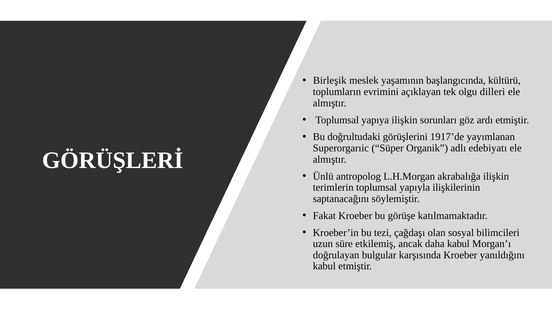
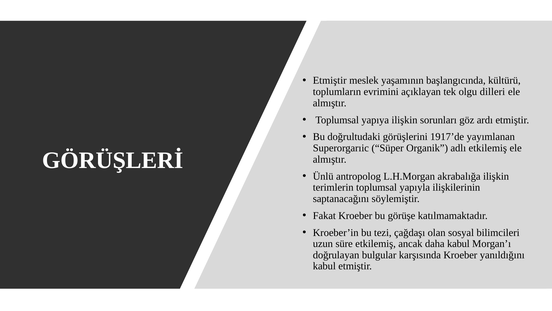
Birleşik: Birleşik -> Etmiştir (330, 80)
adlı edebiyatı: edebiyatı -> etkilemiş (488, 148)
